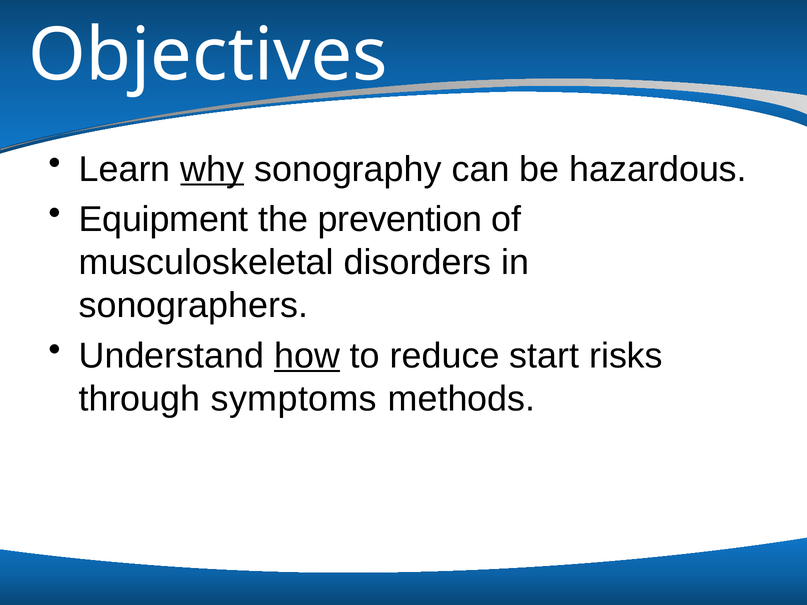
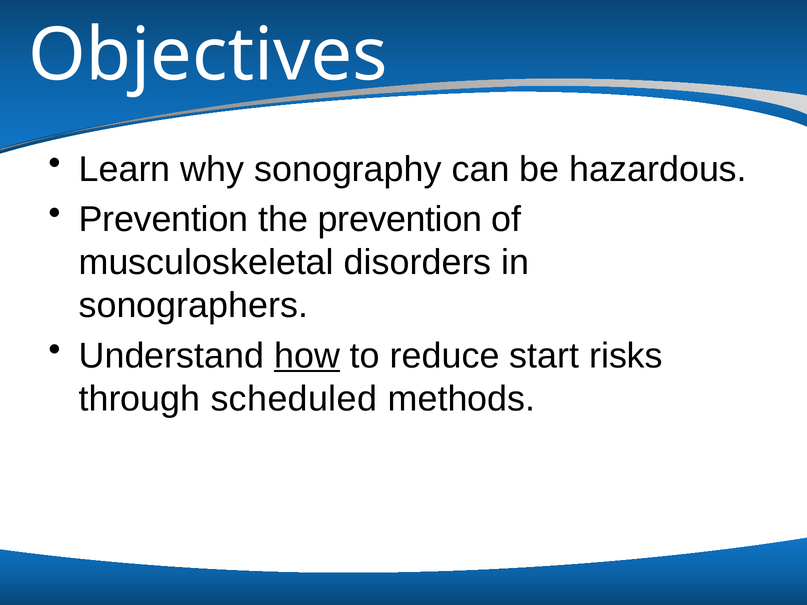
why underline: present -> none (212, 169)
Equipment: Equipment -> Prevention (164, 220)
symptoms: symptoms -> scheduled (294, 399)
